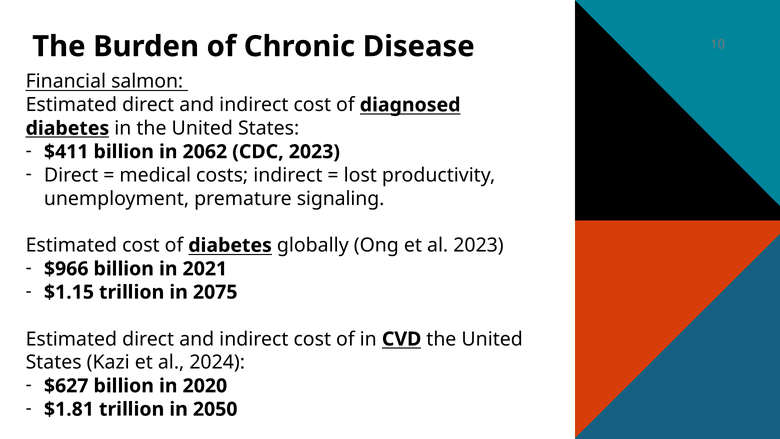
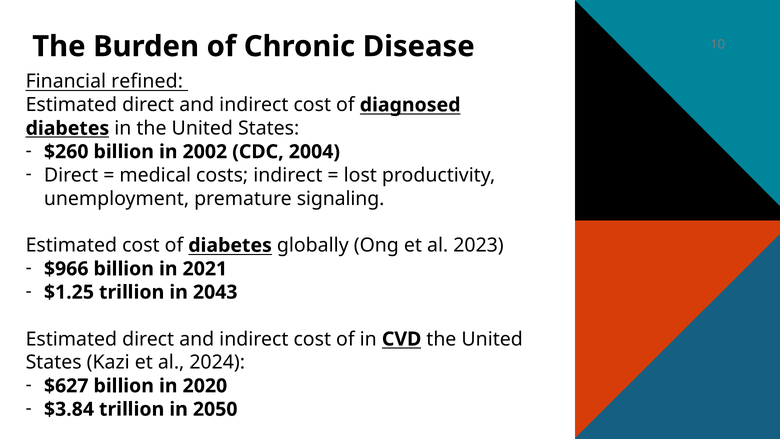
salmon: salmon -> refined (147, 81)
$411: $411 -> $260 (66, 152)
2062: 2062 -> 2002 (205, 152)
CDC 2023: 2023 -> 2004 (314, 152)
$1.15: $1.15 -> $1.25 (69, 292)
2075: 2075 -> 2043 (215, 292)
$1.81: $1.81 -> $3.84 (69, 409)
